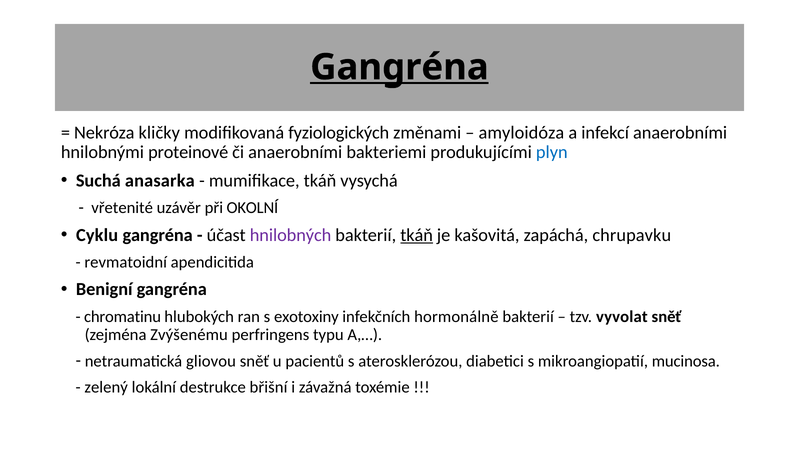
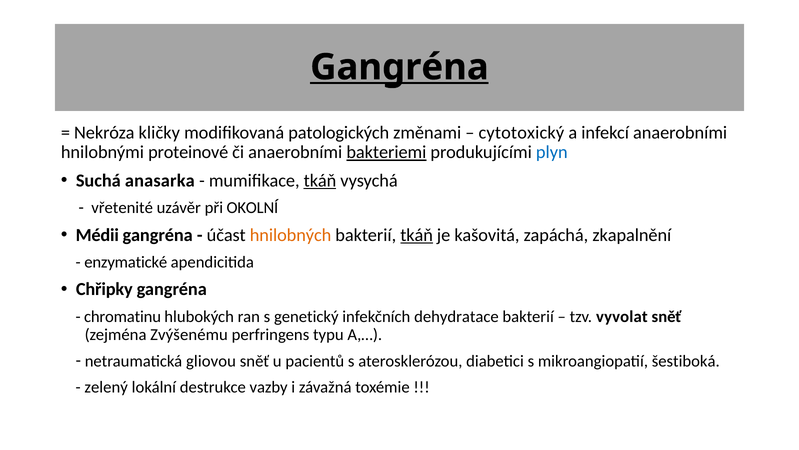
fyziologických: fyziologických -> patologických (339, 132)
amyloidóza: amyloidóza -> cytotoxický (521, 132)
bakteriemi underline: none -> present (386, 152)
tkáň underline: none -> present (320, 180)
Cyklu: Cyklu -> Médii (97, 235)
hnilobných colour: purple -> orange (291, 235)
chrupavku: chrupavku -> zkapalnění (632, 235)
revmatoidní: revmatoidní -> enzymatické (126, 262)
Benigní: Benigní -> Chřipky (104, 289)
exotoxiny: exotoxiny -> genetický (306, 316)
hormonálně: hormonálně -> dehydratace (456, 316)
mucinosa: mucinosa -> šestiboká (686, 361)
břišní: břišní -> vazby (269, 387)
